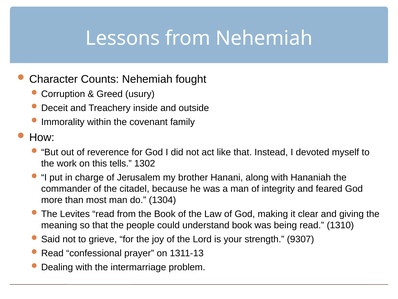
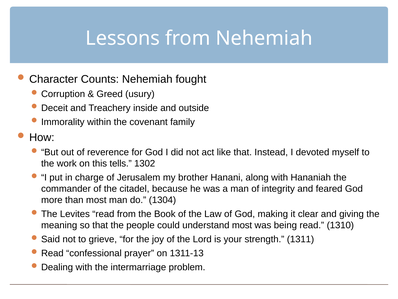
understand book: book -> most (242, 225)
9307: 9307 -> 1311 (301, 239)
